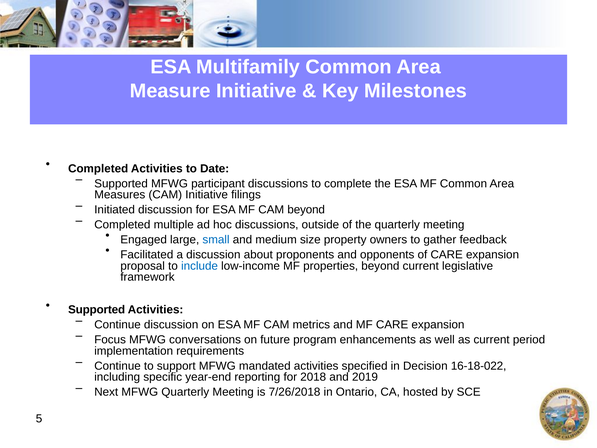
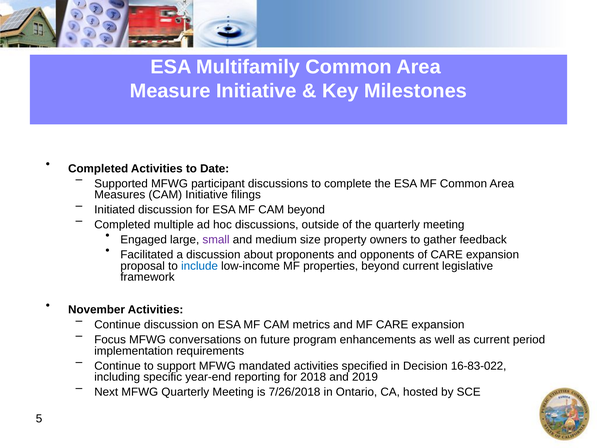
small colour: blue -> purple (216, 240)
Supported: Supported -> November (97, 310)
16-18-022: 16-18-022 -> 16-83-022 (479, 366)
